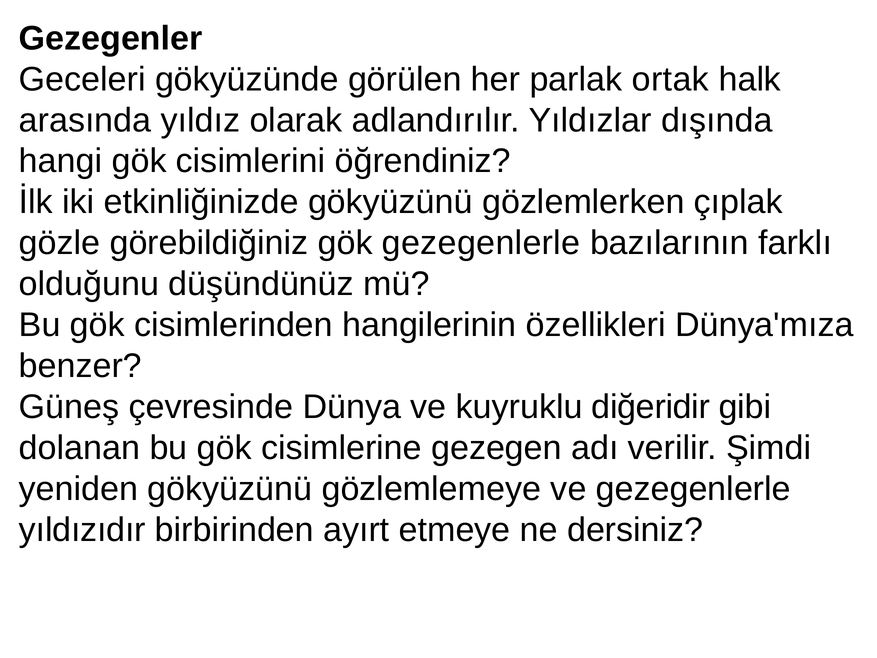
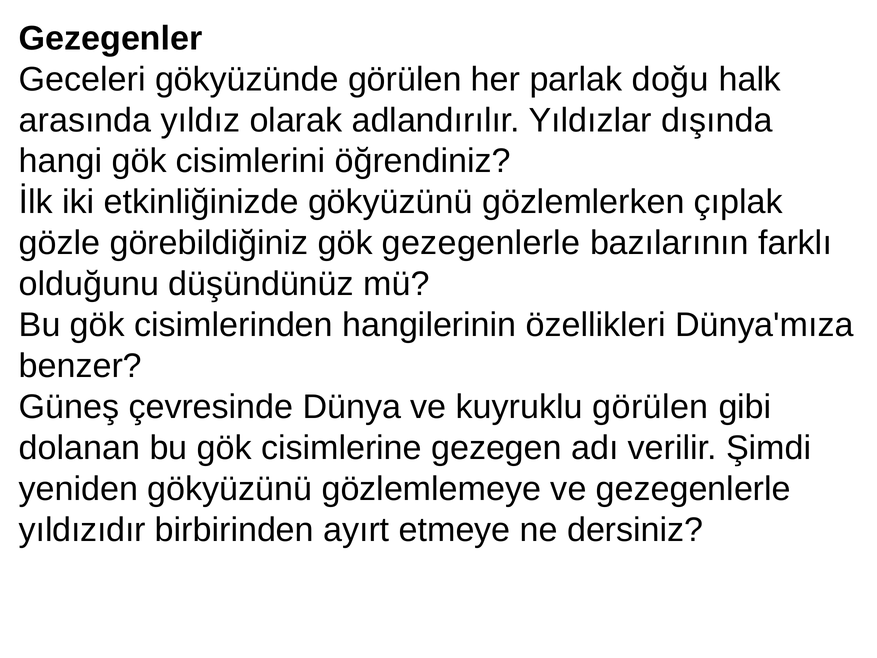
ortak: ortak -> doğu (670, 79)
kuyruklu diğeridir: diğeridir -> görülen (650, 407)
